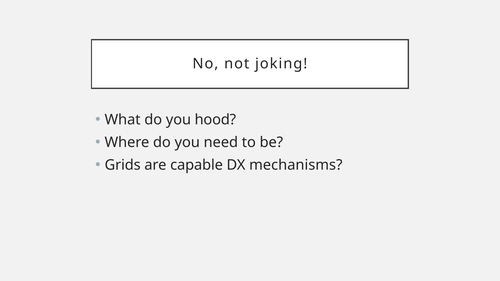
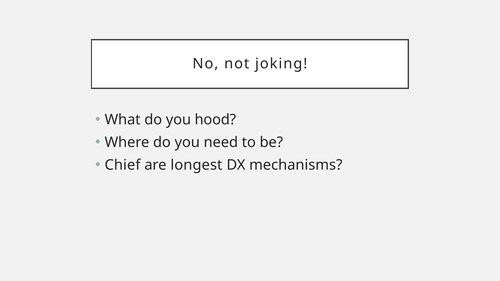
Grids: Grids -> Chief (123, 165)
capable: capable -> longest (196, 165)
